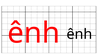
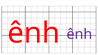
ênh colour: black -> purple (79, 34)
